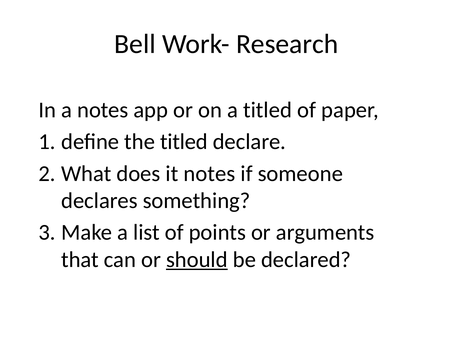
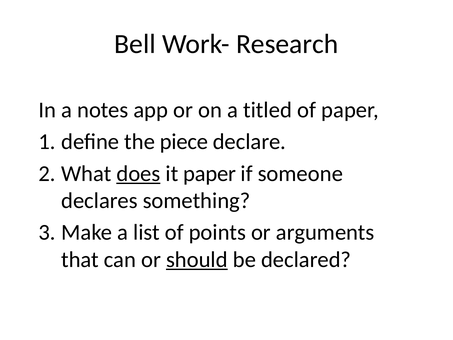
the titled: titled -> piece (184, 142)
does underline: none -> present (138, 173)
it notes: notes -> paper (210, 173)
